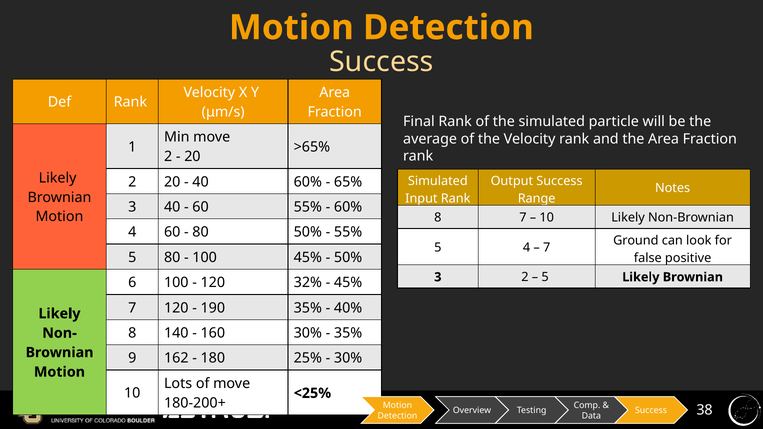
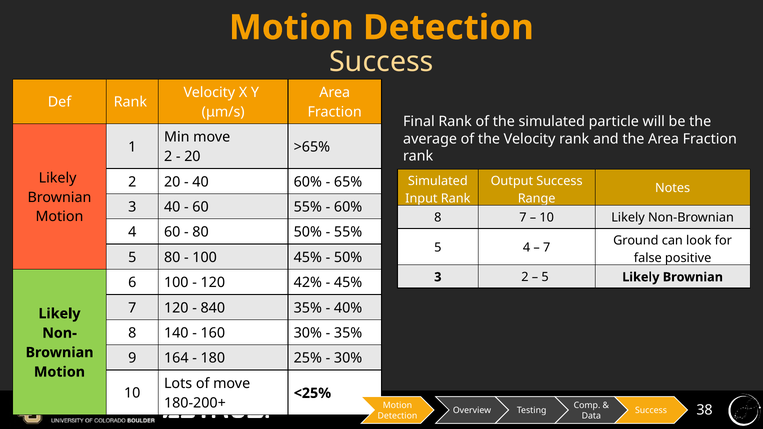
32%: 32% -> 42% (308, 283)
190: 190 -> 840 (213, 308)
162: 162 -> 164 (176, 358)
